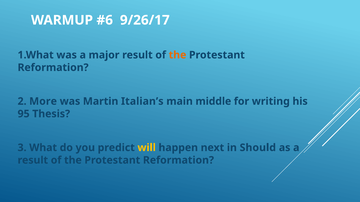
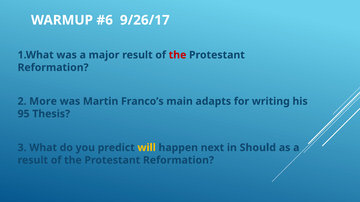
the colour: orange -> red (178, 55)
Italian’s: Italian’s -> Franco’s (142, 102)
middle: middle -> adapts (213, 102)
